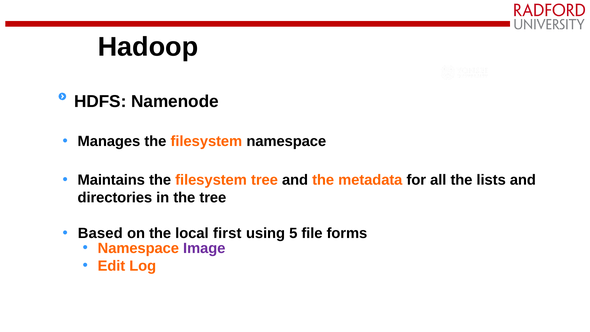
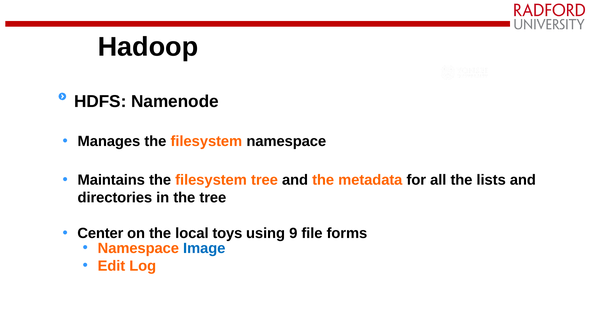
Based: Based -> Center (100, 233)
first: first -> toys (227, 233)
5: 5 -> 9 (293, 233)
Image colour: purple -> blue (204, 248)
